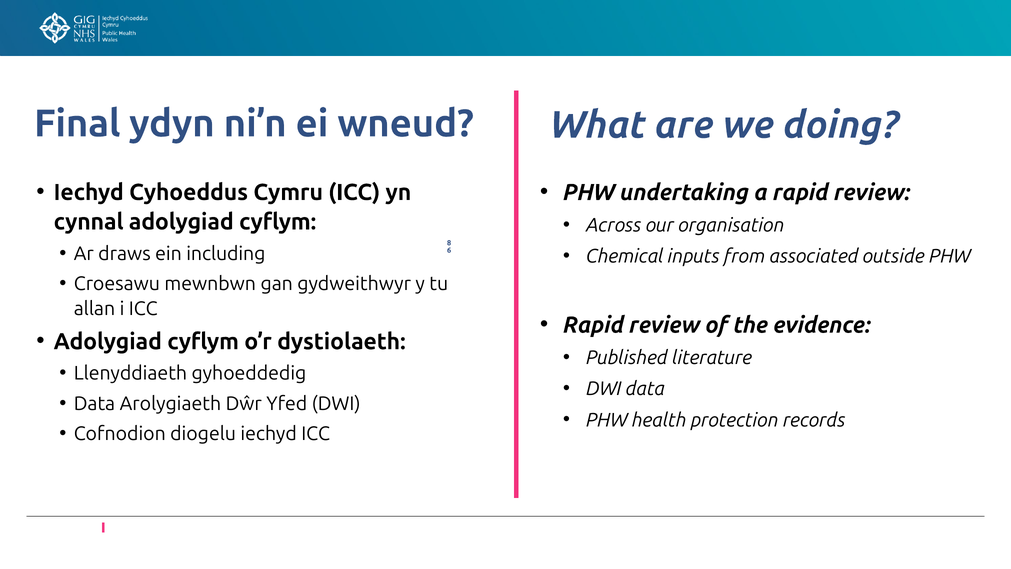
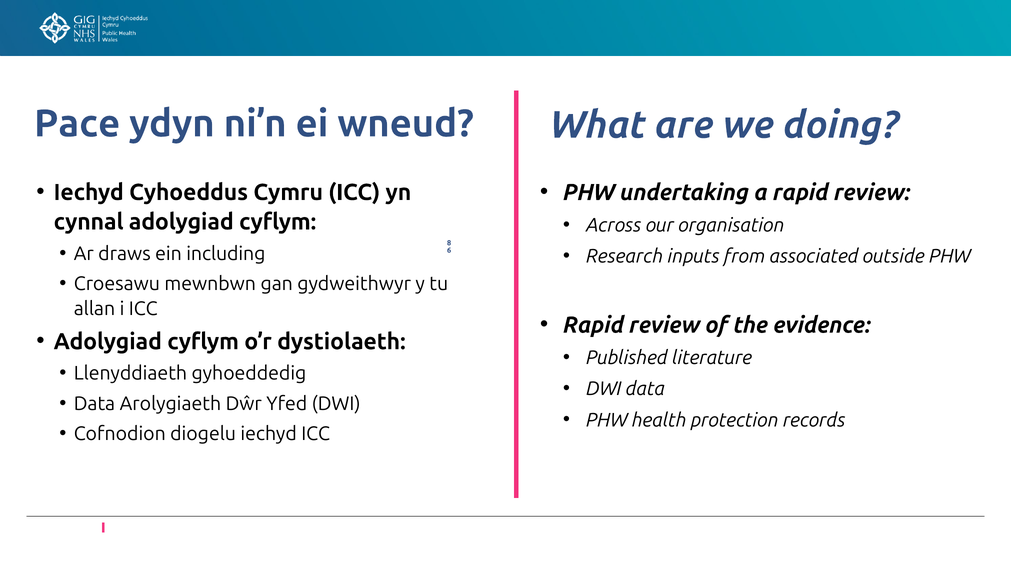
Final: Final -> Pace (77, 124)
Chemical: Chemical -> Research (625, 256)
